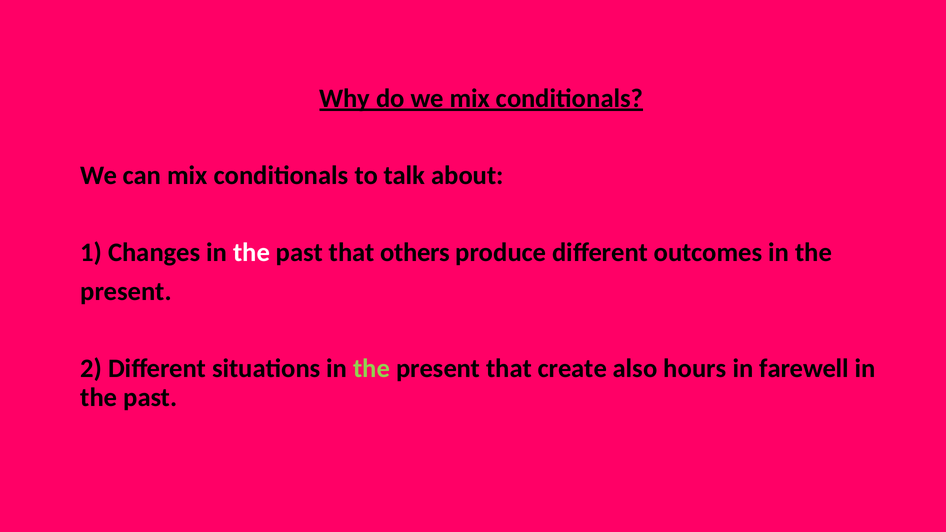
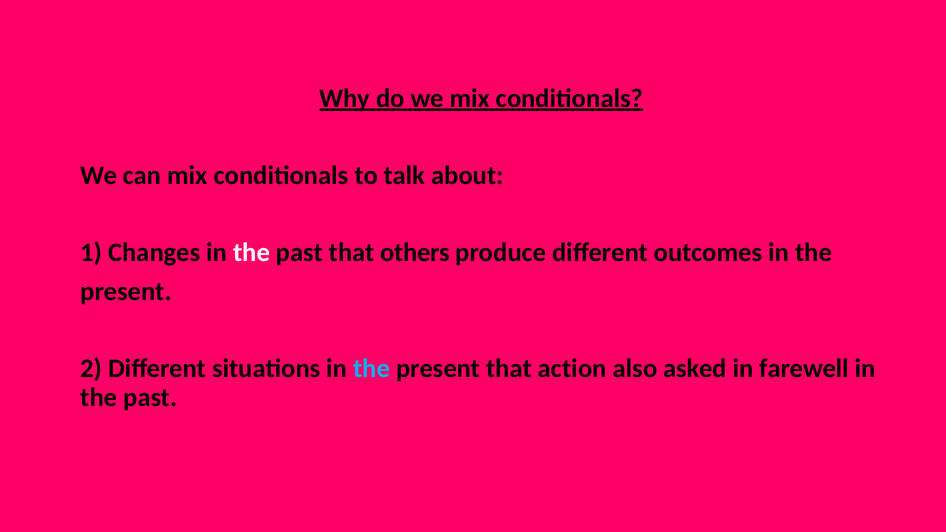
the colour: light green -> light blue (372, 369)
create: create -> action (572, 369)
hours: hours -> asked (695, 369)
